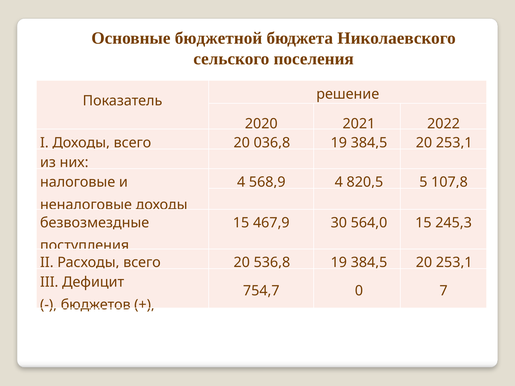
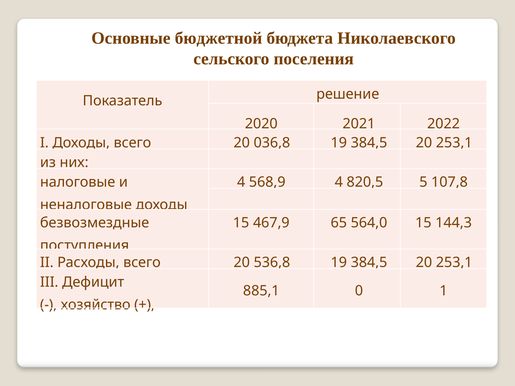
30: 30 -> 65 (339, 223)
245,3: 245,3 -> 144,3 (454, 223)
754,7: 754,7 -> 885,1 (261, 291)
7: 7 -> 1 (444, 291)
бюджетов: бюджетов -> хозяйство (96, 305)
